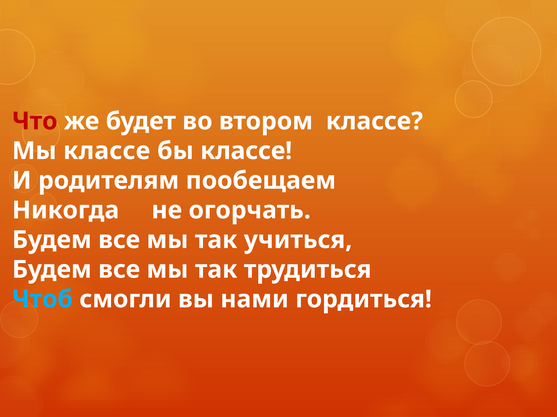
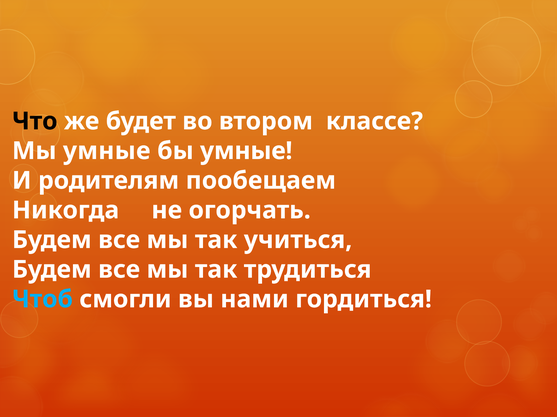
Что colour: red -> black (35, 121)
Мы классе: классе -> умные (107, 151)
бы классе: классе -> умные (246, 151)
